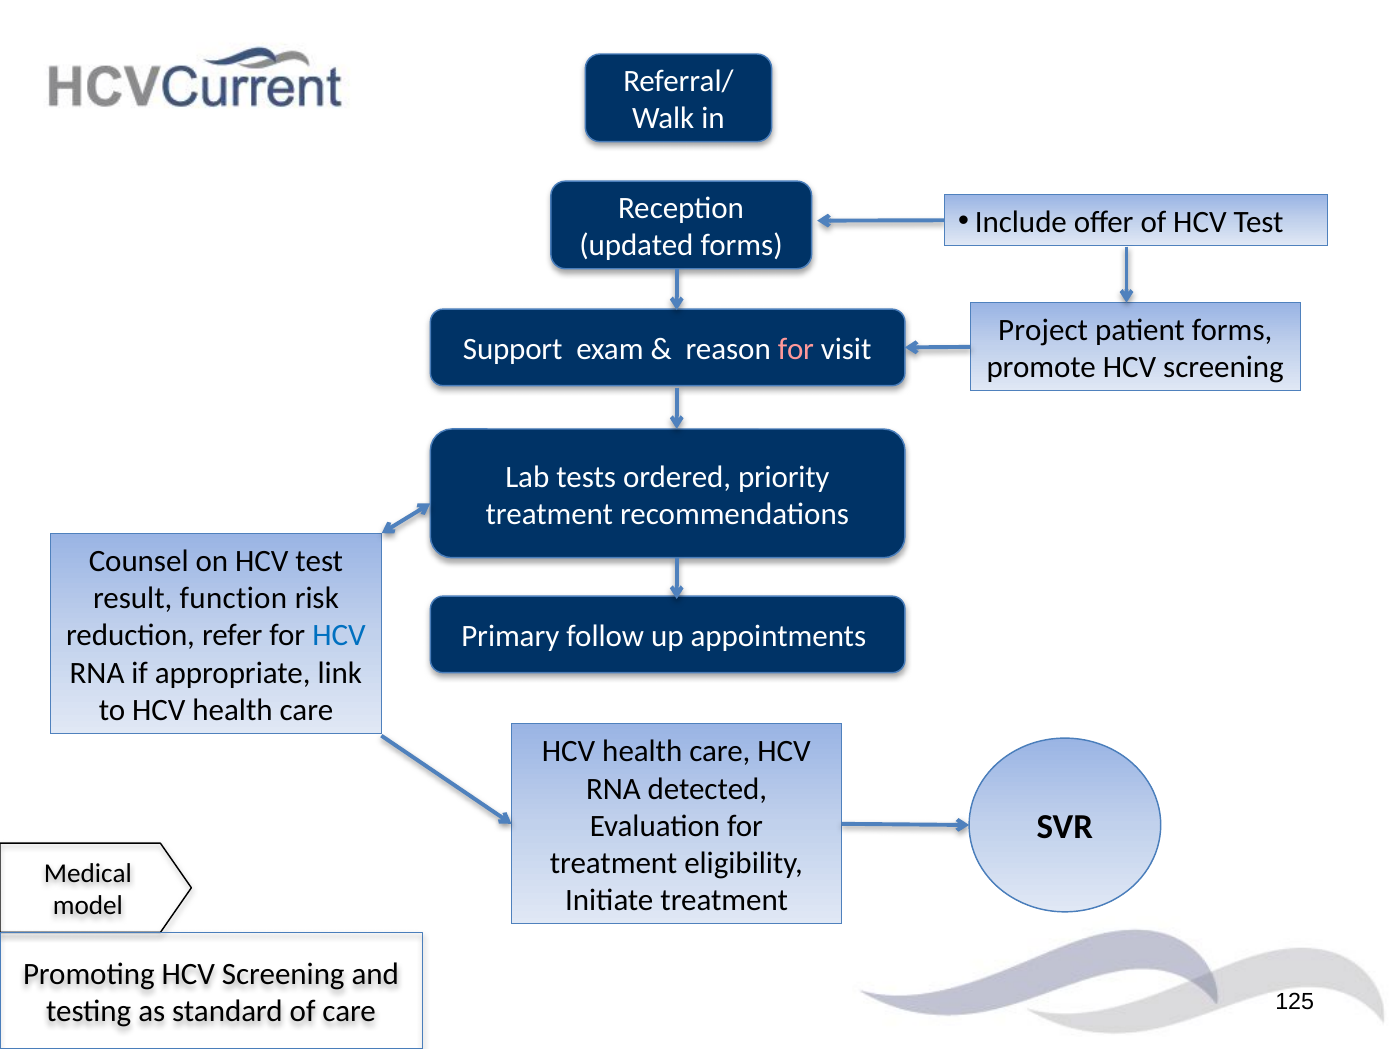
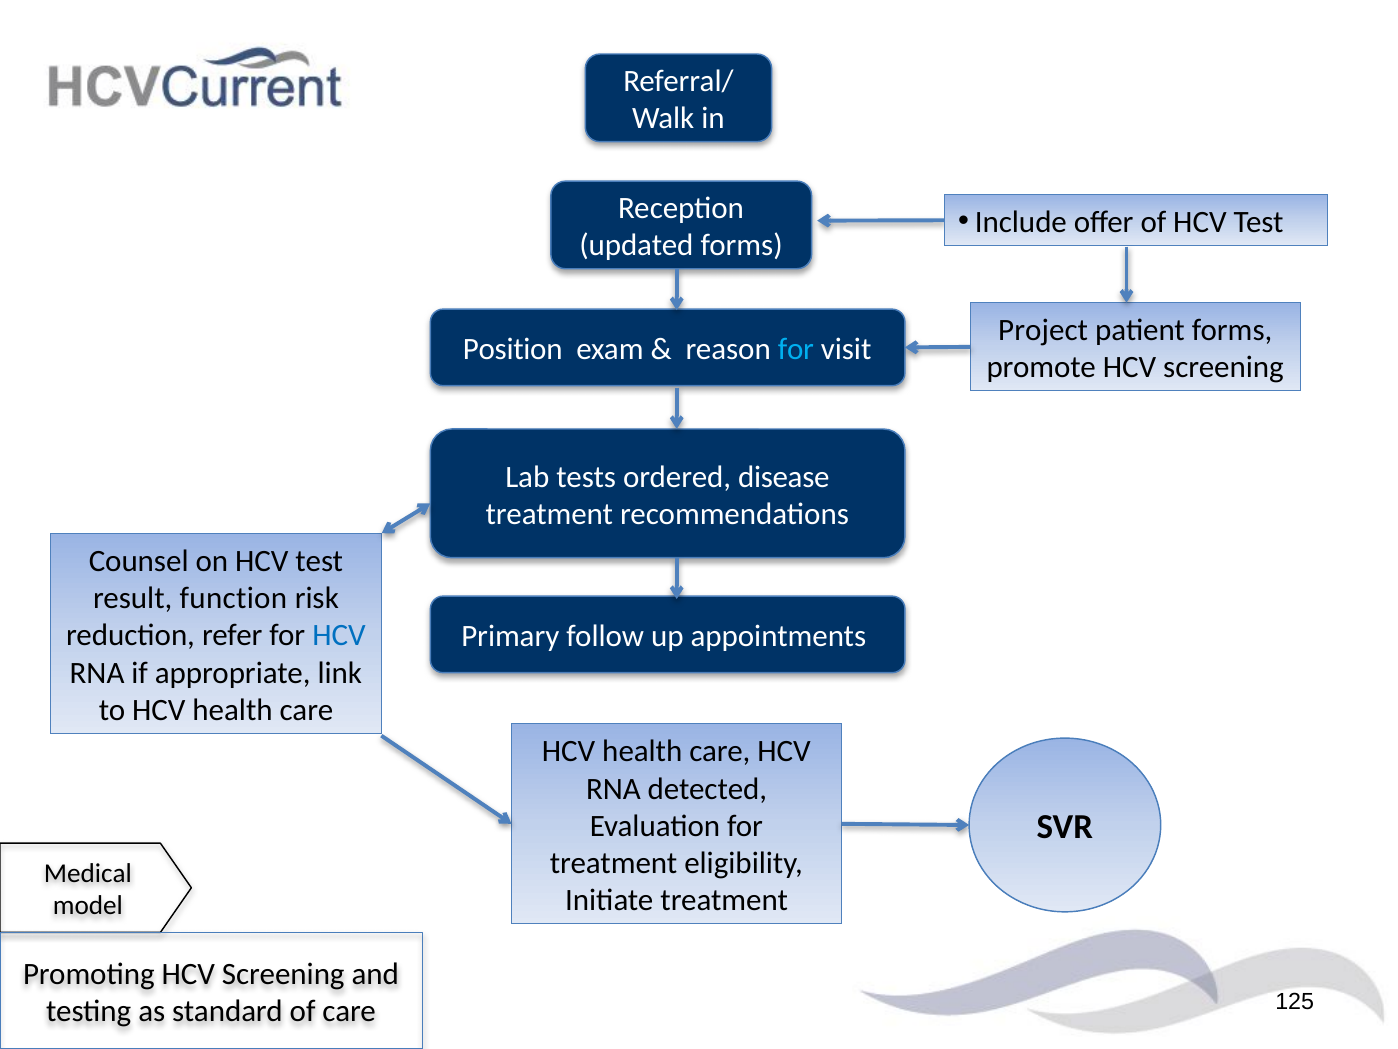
Support: Support -> Position (513, 349)
for colour: pink -> light blue (796, 349)
priority: priority -> disease (784, 477)
